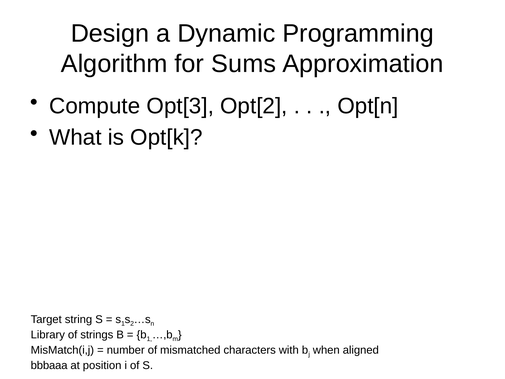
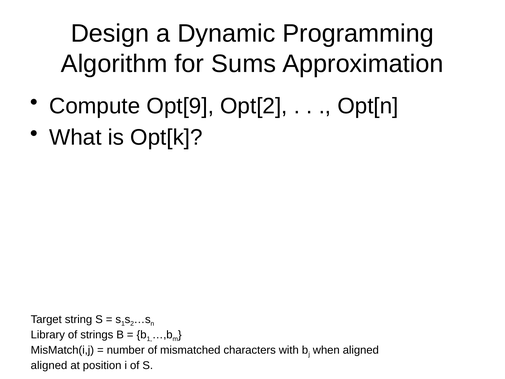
Opt[3: Opt[3 -> Opt[9 (180, 106)
bbbaaa: bbbaaa -> aligned (49, 365)
